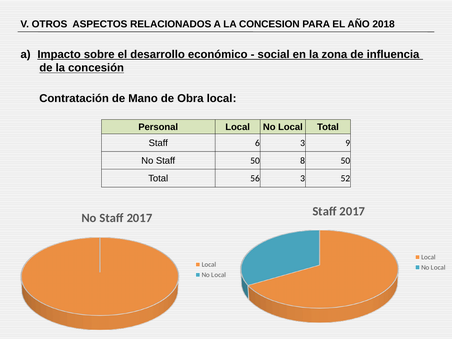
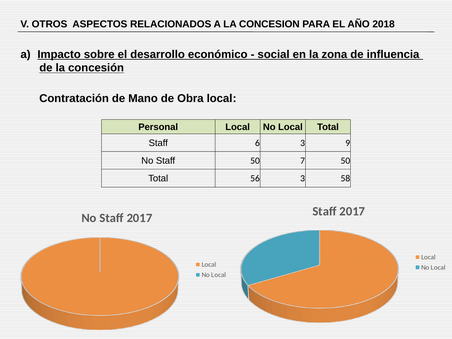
8: 8 -> 7 (303, 161)
52: 52 -> 58 (345, 178)
